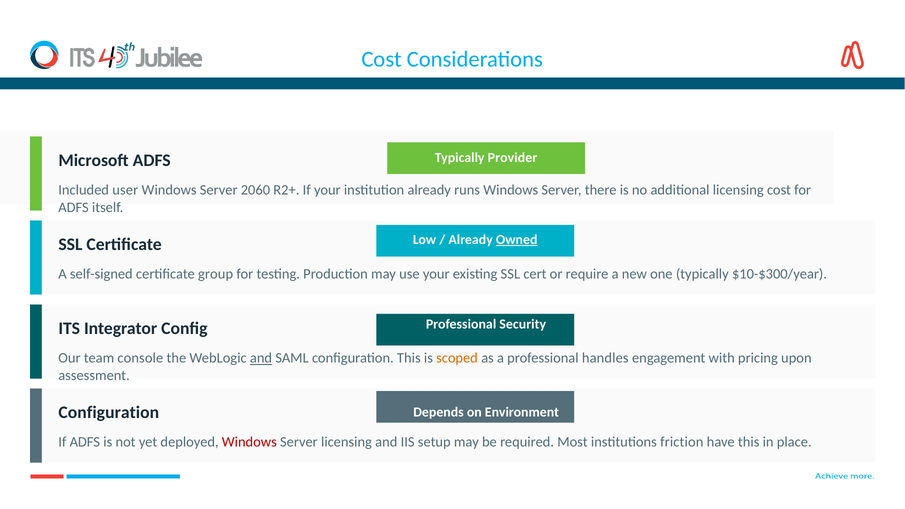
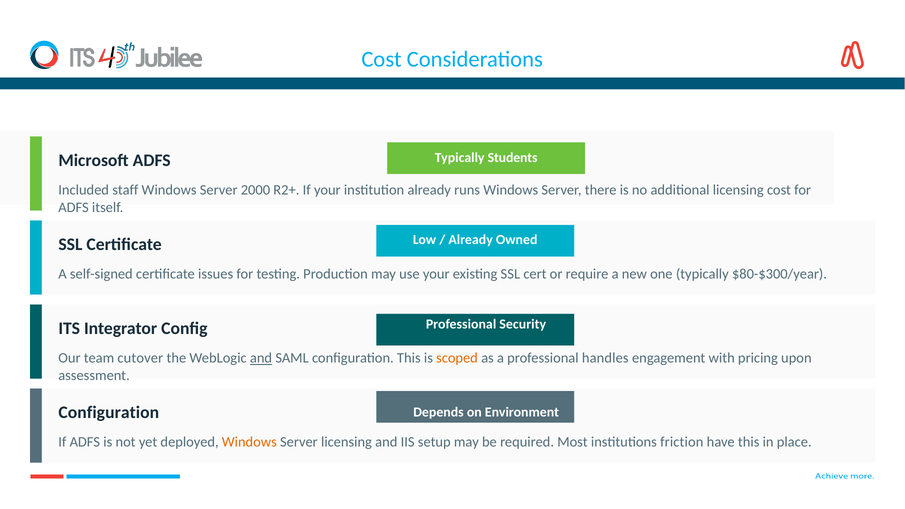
Provider: Provider -> Students (513, 158)
user: user -> staff (125, 190)
2060: 2060 -> 2000 (255, 190)
Owned underline: present -> none (517, 240)
group: group -> issues (216, 274)
$10-$300/year: $10-$300/year -> $80-$300/year (780, 274)
console: console -> cutover (140, 359)
Windows colour: red -> orange (249, 443)
